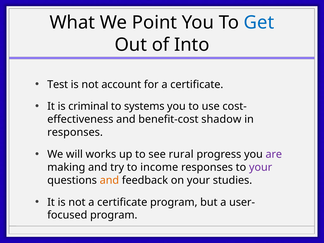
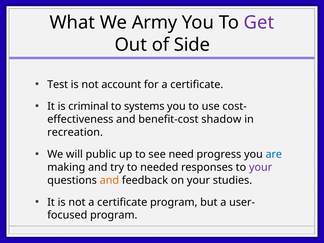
Point: Point -> Army (155, 23)
Get colour: blue -> purple (259, 23)
Into: Into -> Side (192, 45)
responses: responses -> recreation (75, 132)
works: works -> public (101, 154)
rural: rural -> need (181, 154)
are colour: purple -> blue (274, 154)
income: income -> needed (159, 167)
